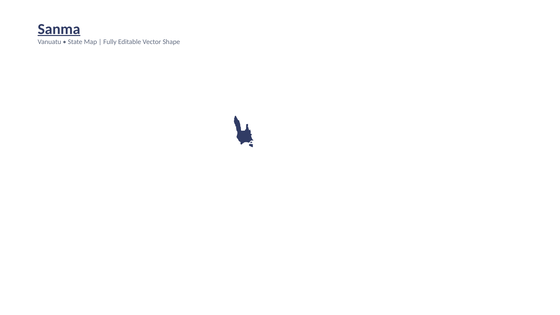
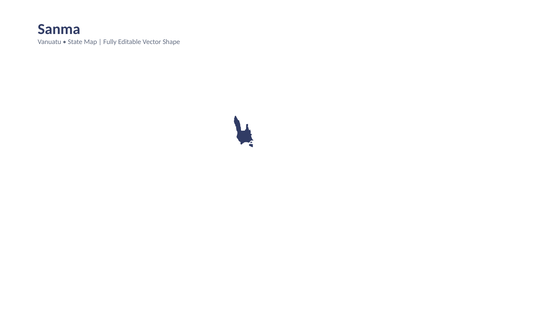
Sanma underline: present -> none (59, 29)
